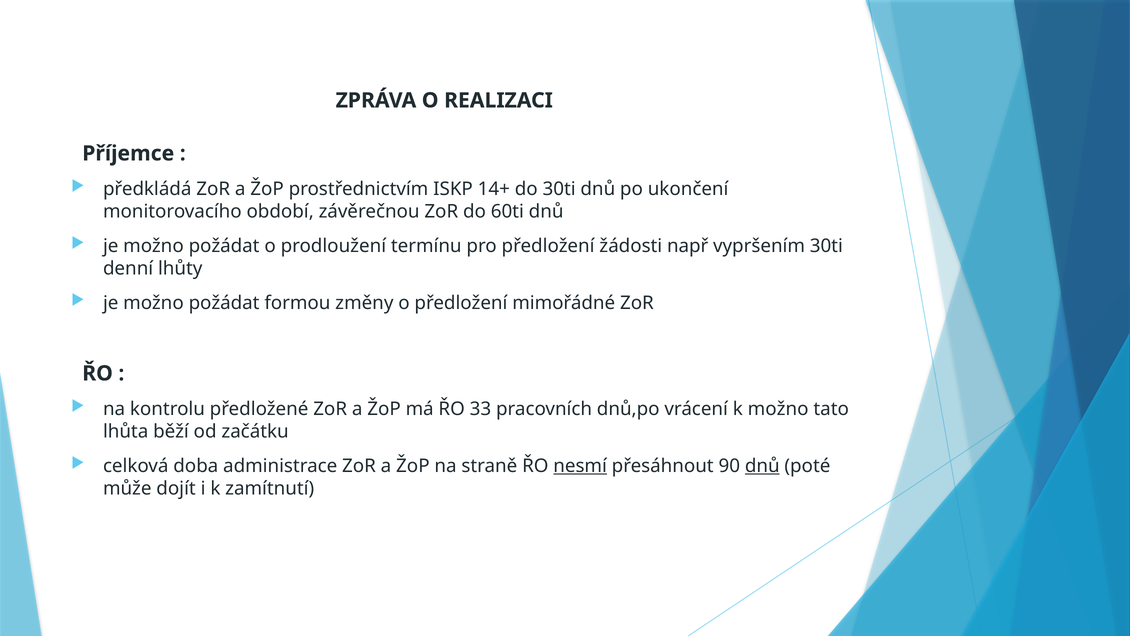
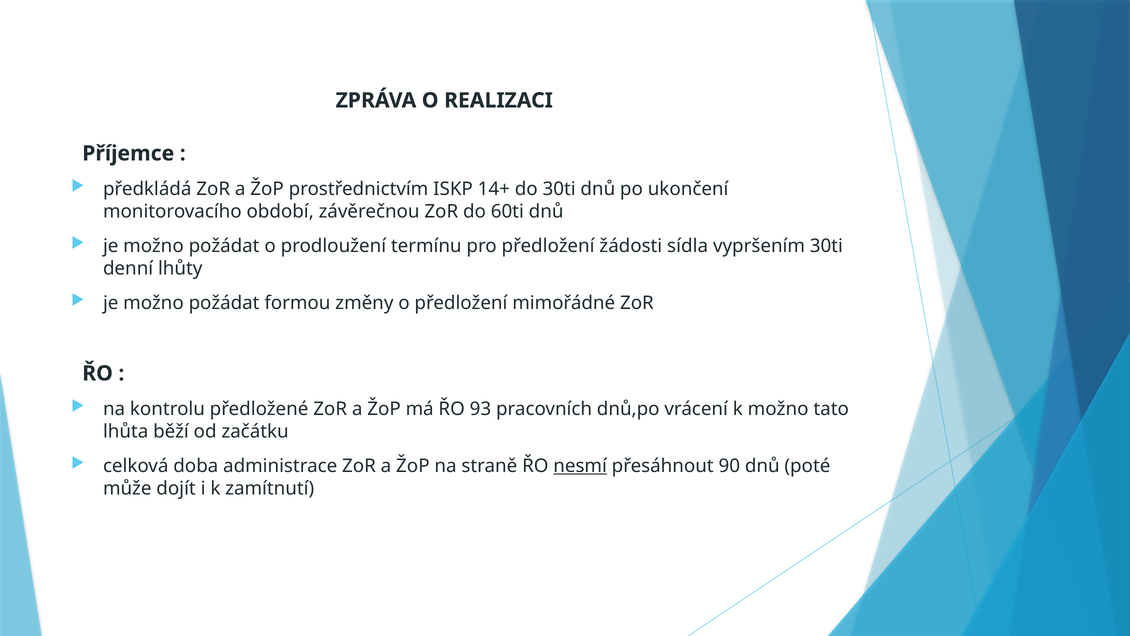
např: např -> sídla (688, 246)
33: 33 -> 93 (480, 409)
dnů underline: present -> none (762, 466)
